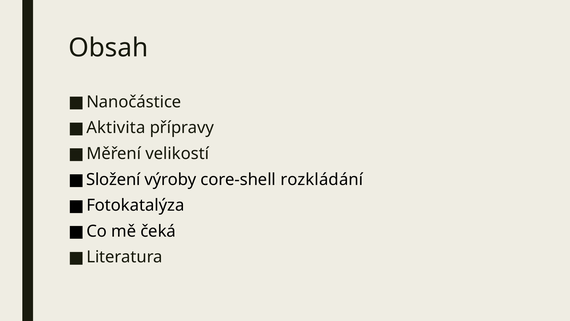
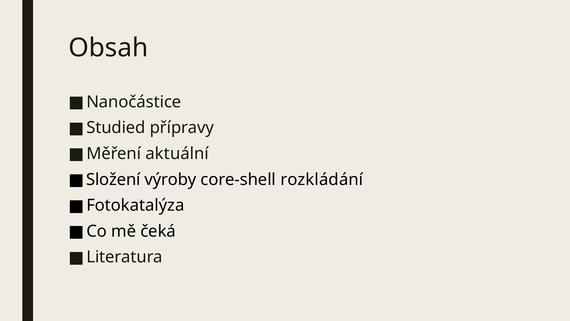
Aktivita: Aktivita -> Studied (116, 128)
velikostí: velikostí -> aktuální (177, 153)
